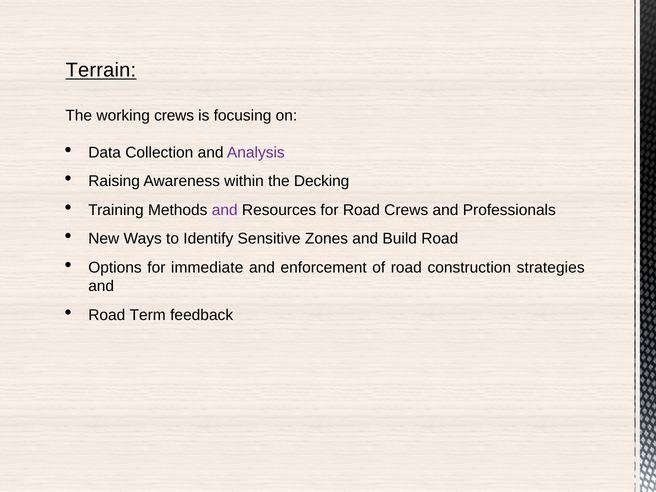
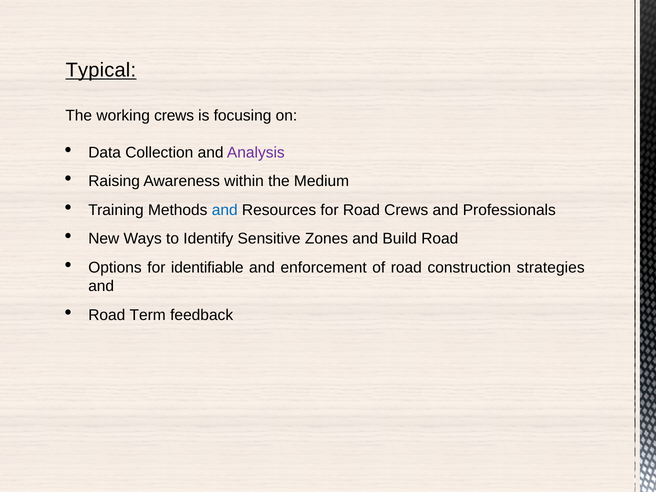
Terrain: Terrain -> Typical (101, 70)
Decking: Decking -> Medium (322, 181)
and colour: purple -> blue (225, 210)
immediate: immediate -> identifiable (207, 268)
